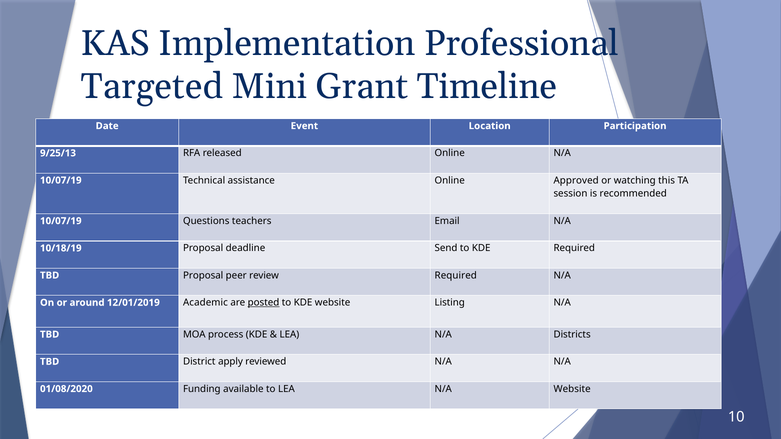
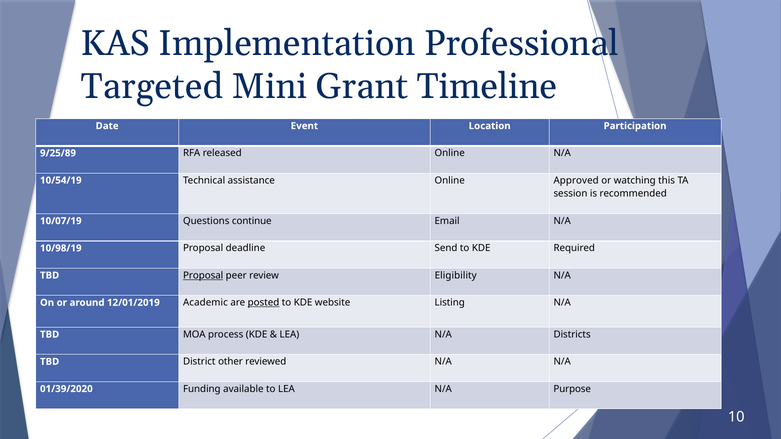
9/25/13: 9/25/13 -> 9/25/89 (58, 153)
10/07/19: 10/07/19 -> 10/54/19 (61, 180)
teachers: teachers -> continue (252, 221)
10/18/19: 10/18/19 -> 10/98/19 (61, 248)
Proposal underline: none -> present (203, 276)
review Required: Required -> Eligibility (456, 276)
apply: apply -> other (231, 362)
01/08/2020: 01/08/2020 -> 01/39/2020 (66, 389)
N/A Website: Website -> Purpose (572, 389)
